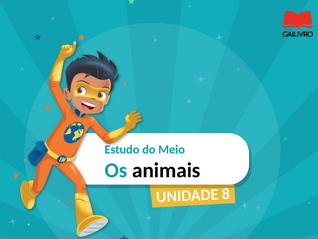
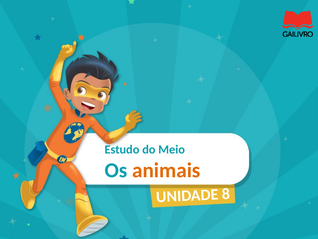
animais colour: black -> orange (166, 170)
